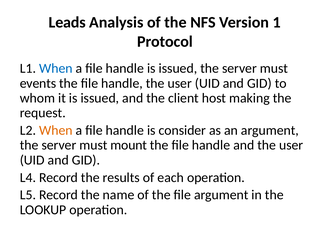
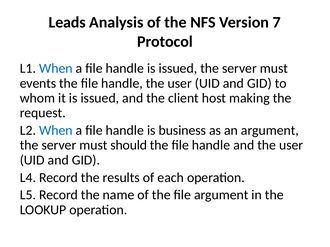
1: 1 -> 7 (277, 22)
When colour: orange -> blue (56, 131)
consider: consider -> business (182, 131)
mount: mount -> should (129, 145)
